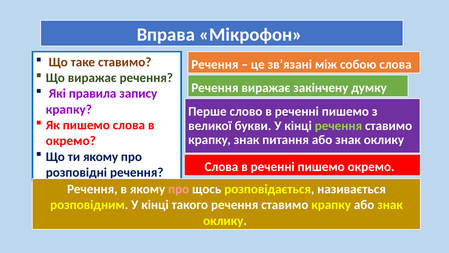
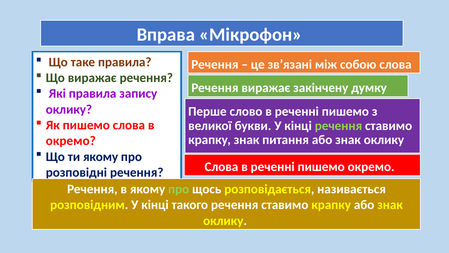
таке ставимо: ставимо -> правила (125, 62)
крапку: крапку -> оклику (69, 109)
про colour: pink -> light green (179, 189)
